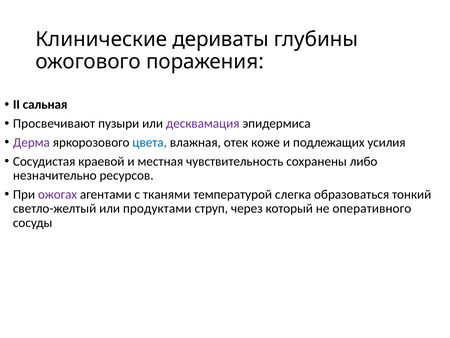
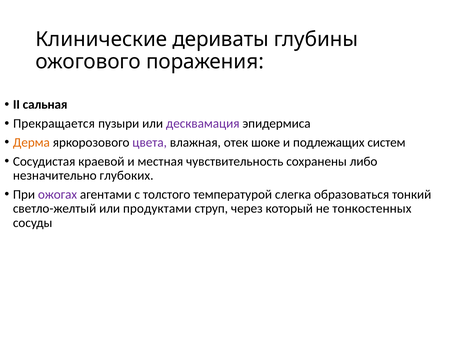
Просвечивают: Просвечивают -> Прекращается (54, 123)
Дерма colour: purple -> orange (31, 142)
цвета colour: blue -> purple (150, 142)
коже: коже -> шоке (266, 142)
усилия: усилия -> систем (386, 142)
ресурсов: ресурсов -> глубоких (127, 175)
тканями: тканями -> толстого (167, 194)
оперативного: оперативного -> тонкостенных (372, 208)
